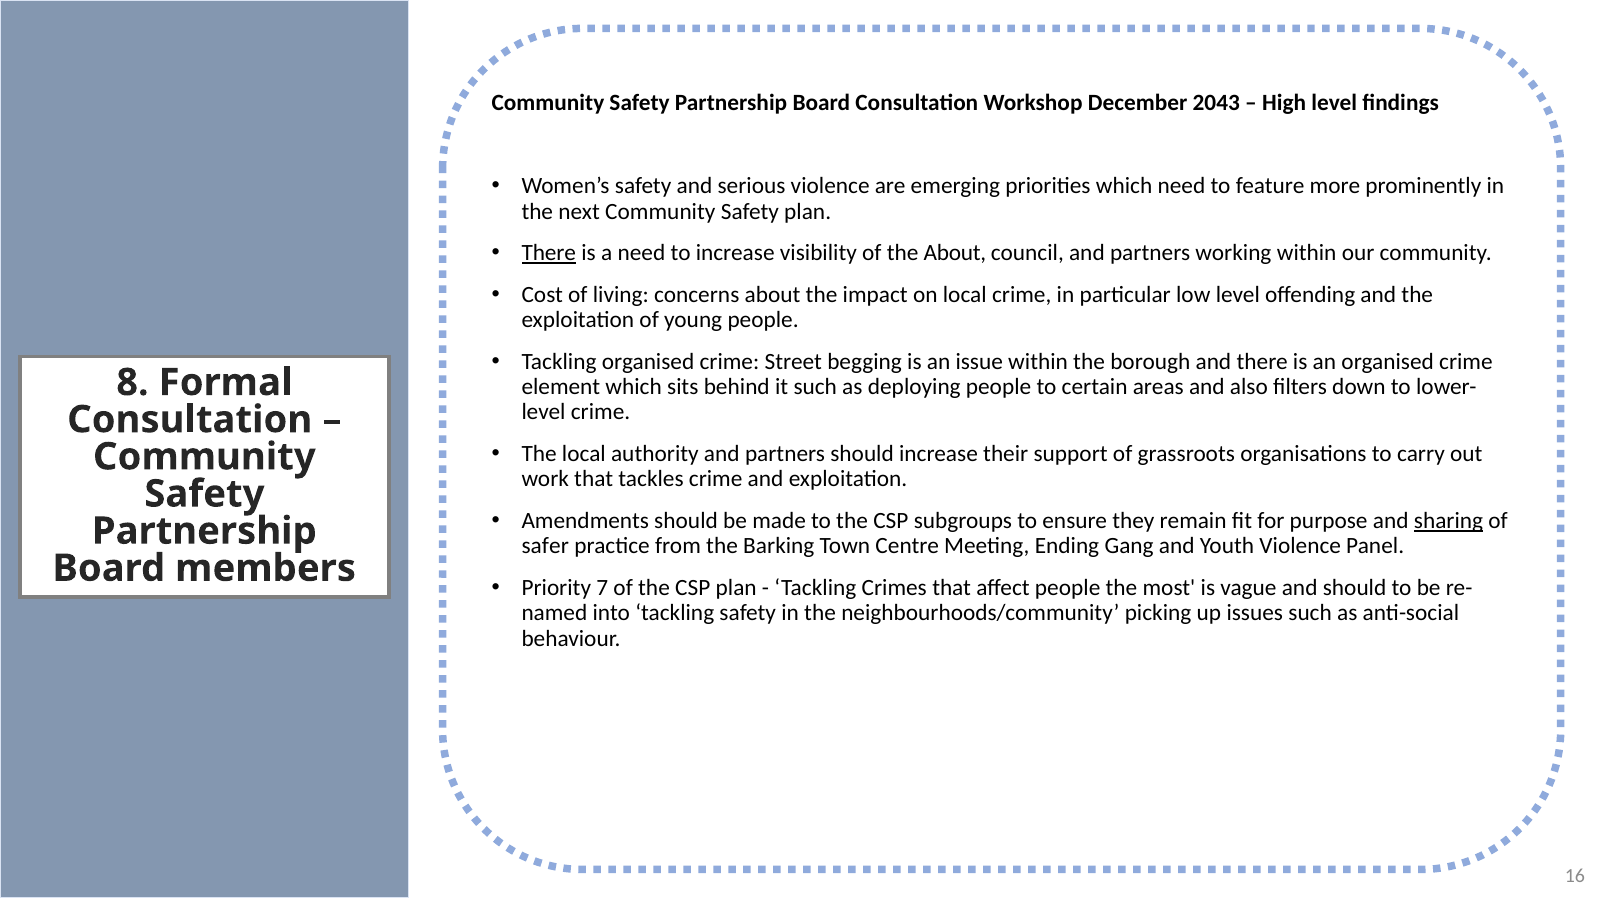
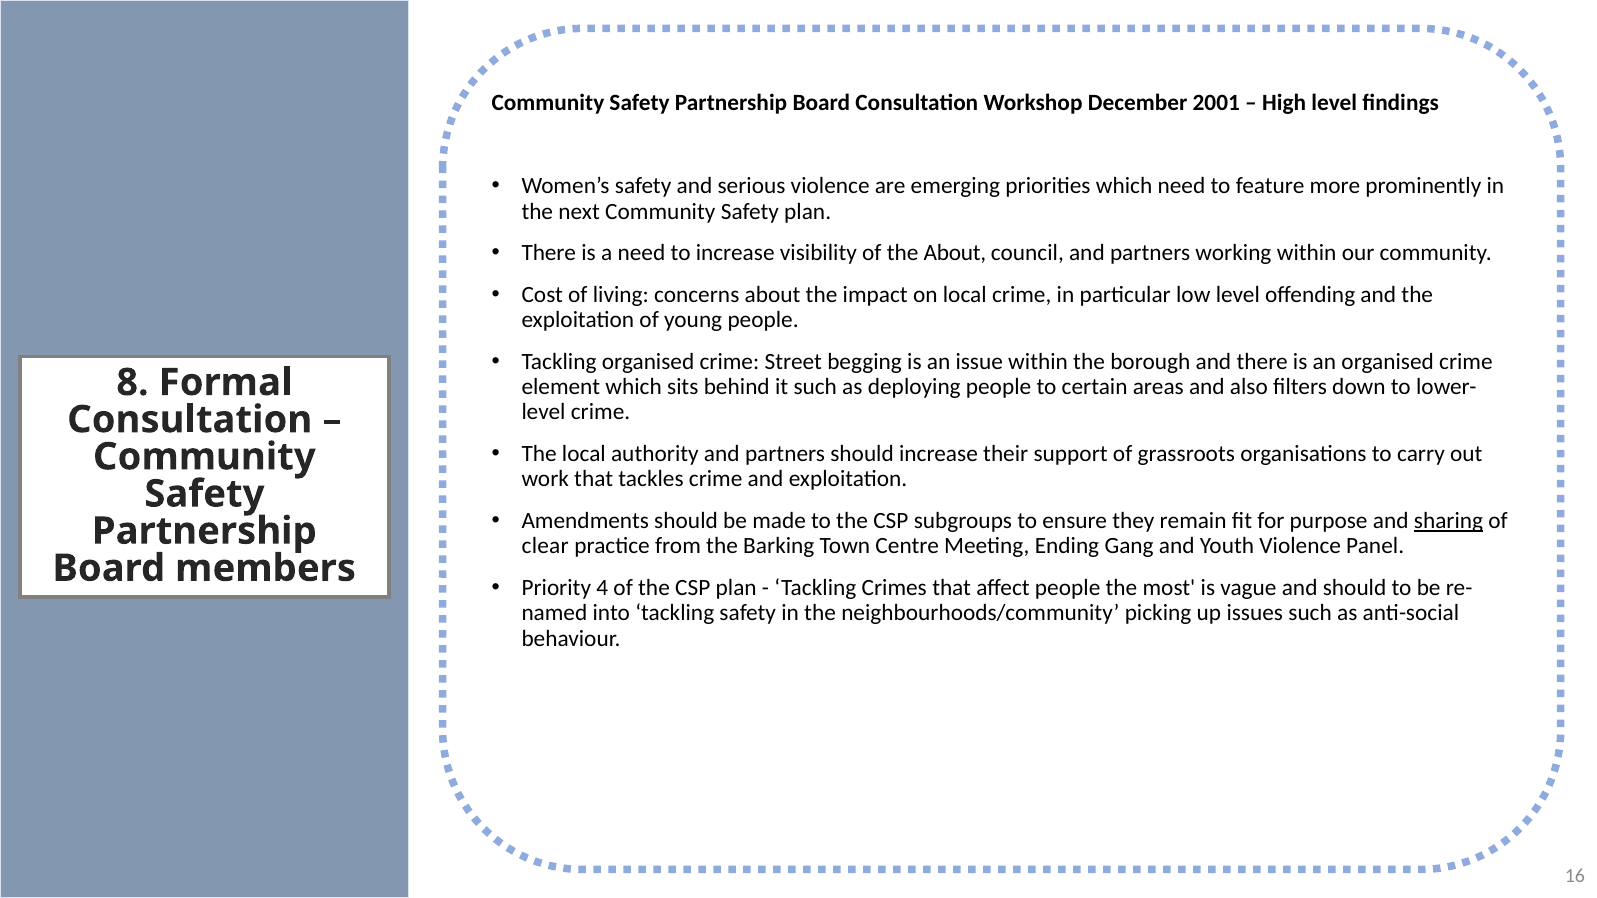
2043: 2043 -> 2001 (1216, 103)
There underline: present -> none (549, 253)
safer: safer -> clear (545, 546)
7: 7 -> 4 (602, 588)
